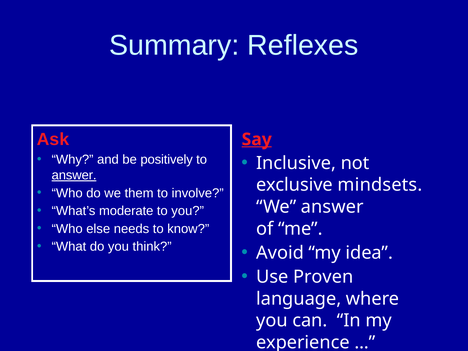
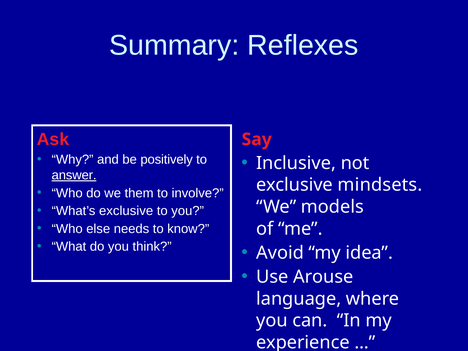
Say underline: present -> none (257, 139)
We answer: answer -> models (332, 207)
What’s moderate: moderate -> exclusive (126, 211)
Proven: Proven -> Arouse (323, 277)
